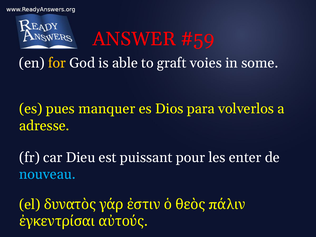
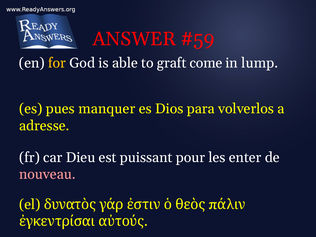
voies: voies -> come (206, 63)
some: some -> lump (260, 63)
nouveau colour: light blue -> pink (47, 174)
